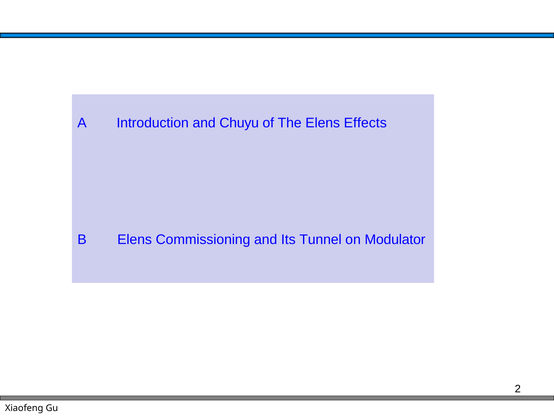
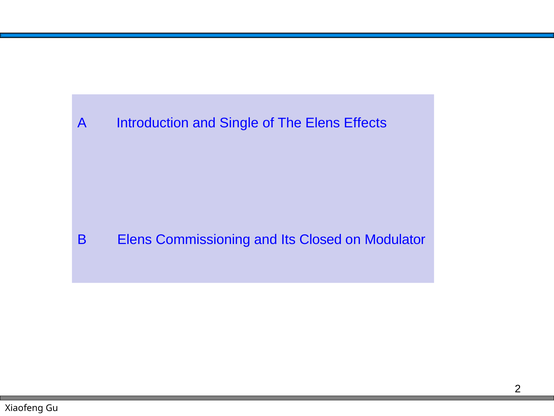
Chuyu: Chuyu -> Single (239, 123)
Tunnel: Tunnel -> Closed (321, 239)
